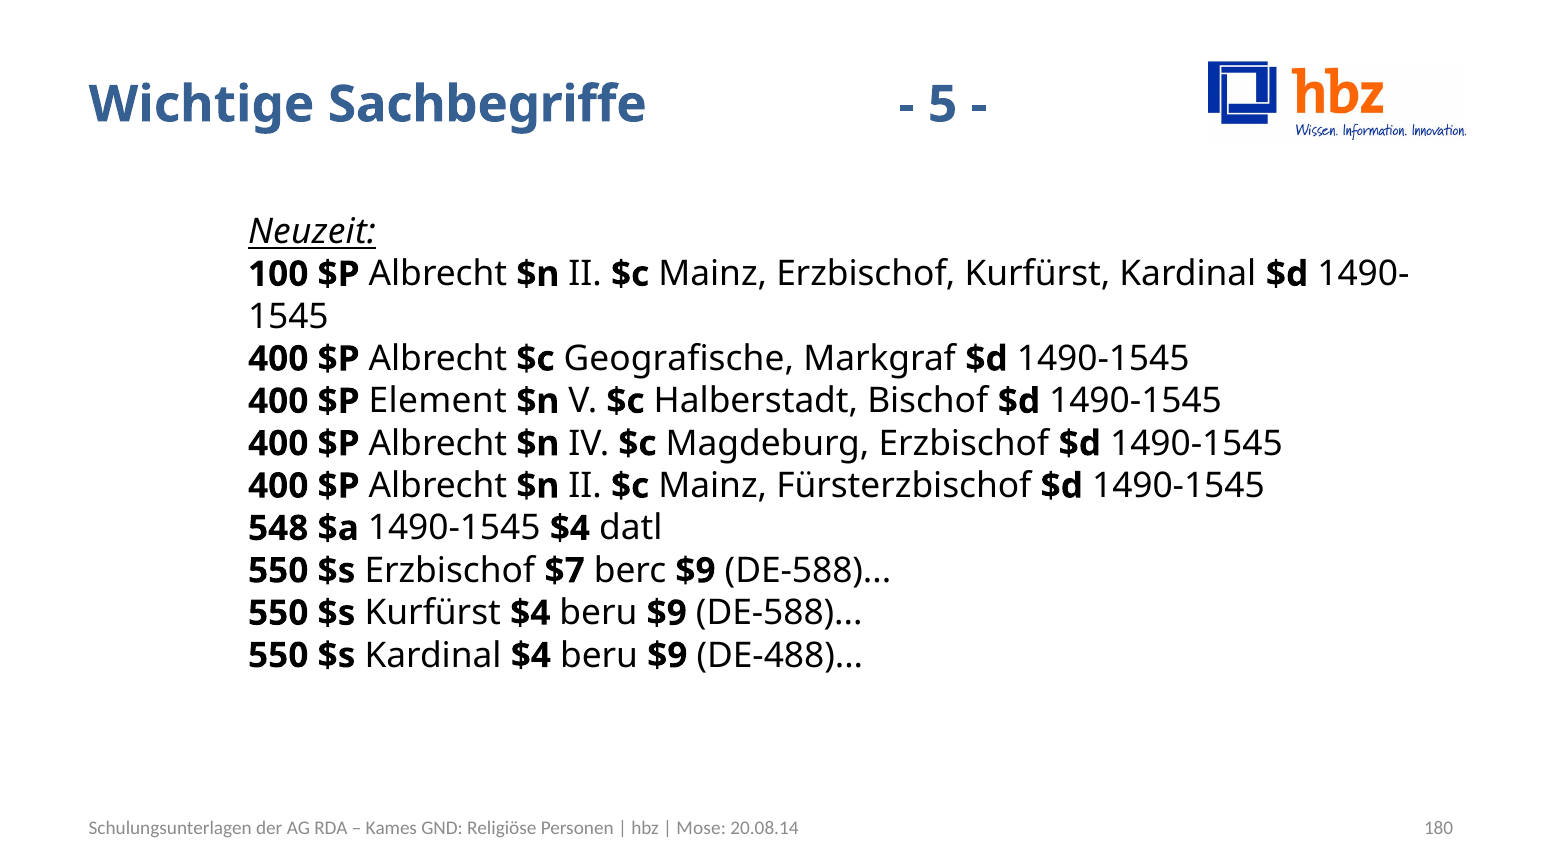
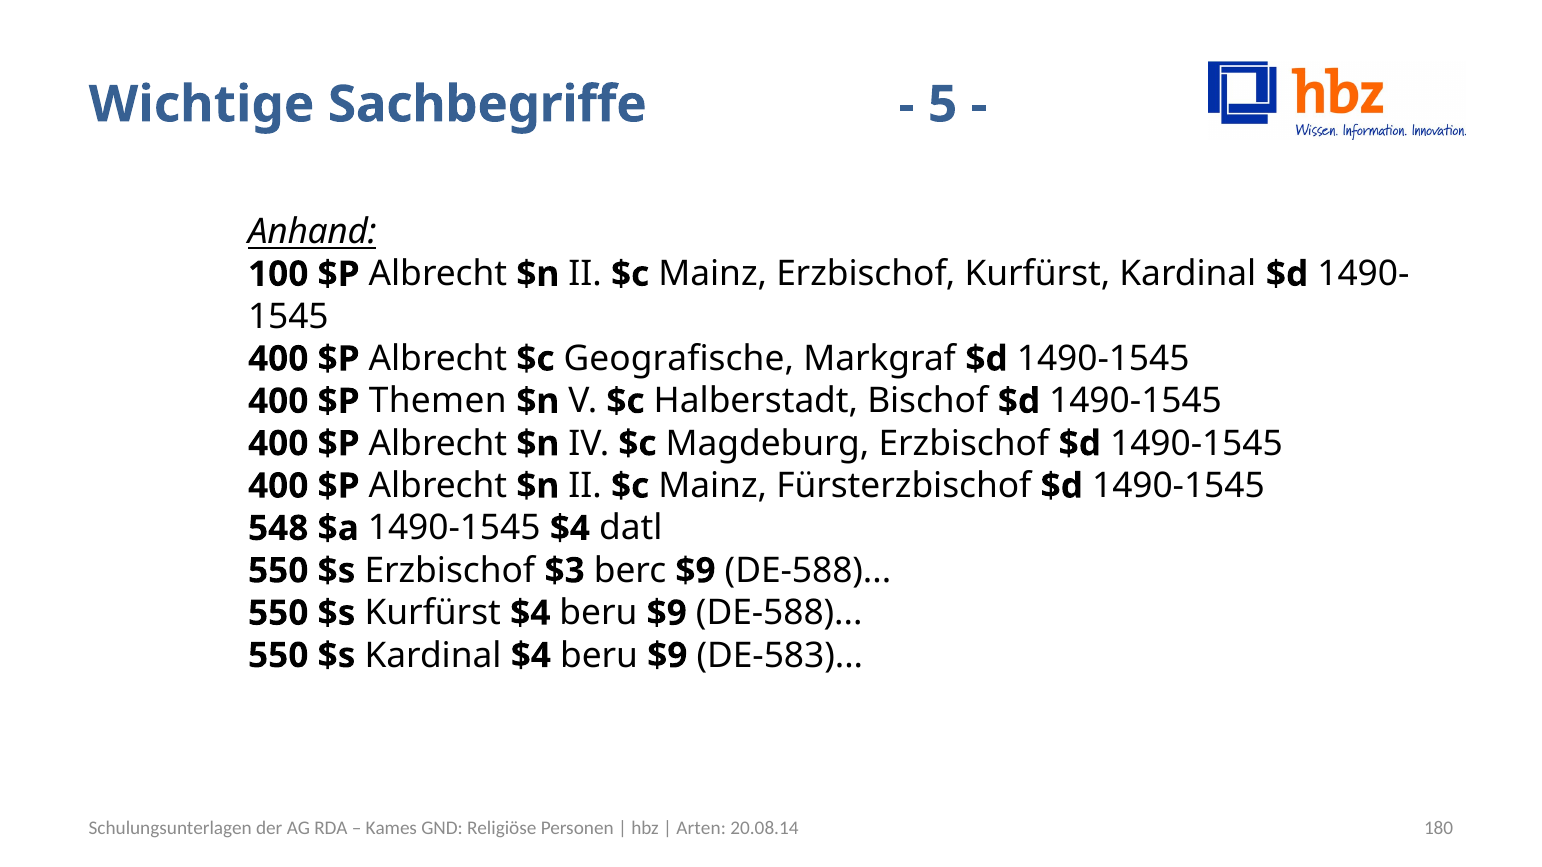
Neuzeit: Neuzeit -> Anhand (312, 232)
Element: Element -> Themen (438, 401)
$7: $7 -> $3 (565, 571)
DE-488: DE-488 -> DE-583 (780, 656)
Mose: Mose -> Arten (701, 828)
